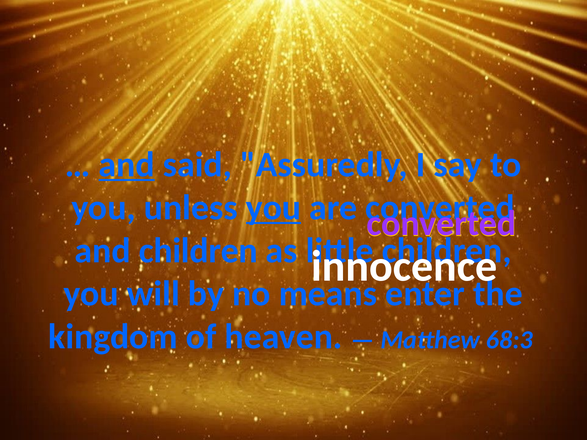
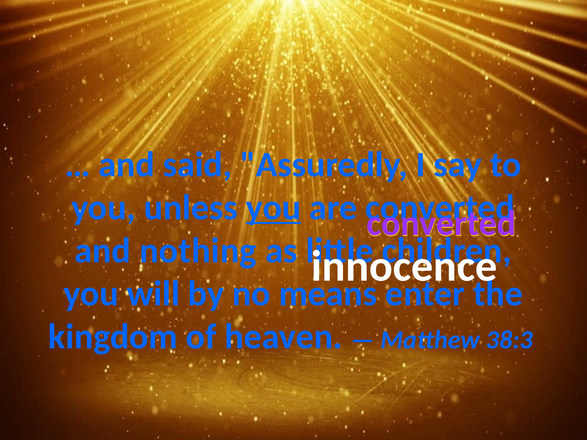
and underline: present -> none (127, 165)
and children: children -> nothing (198, 251)
68:3: 68:3 -> 38:3 (509, 340)
